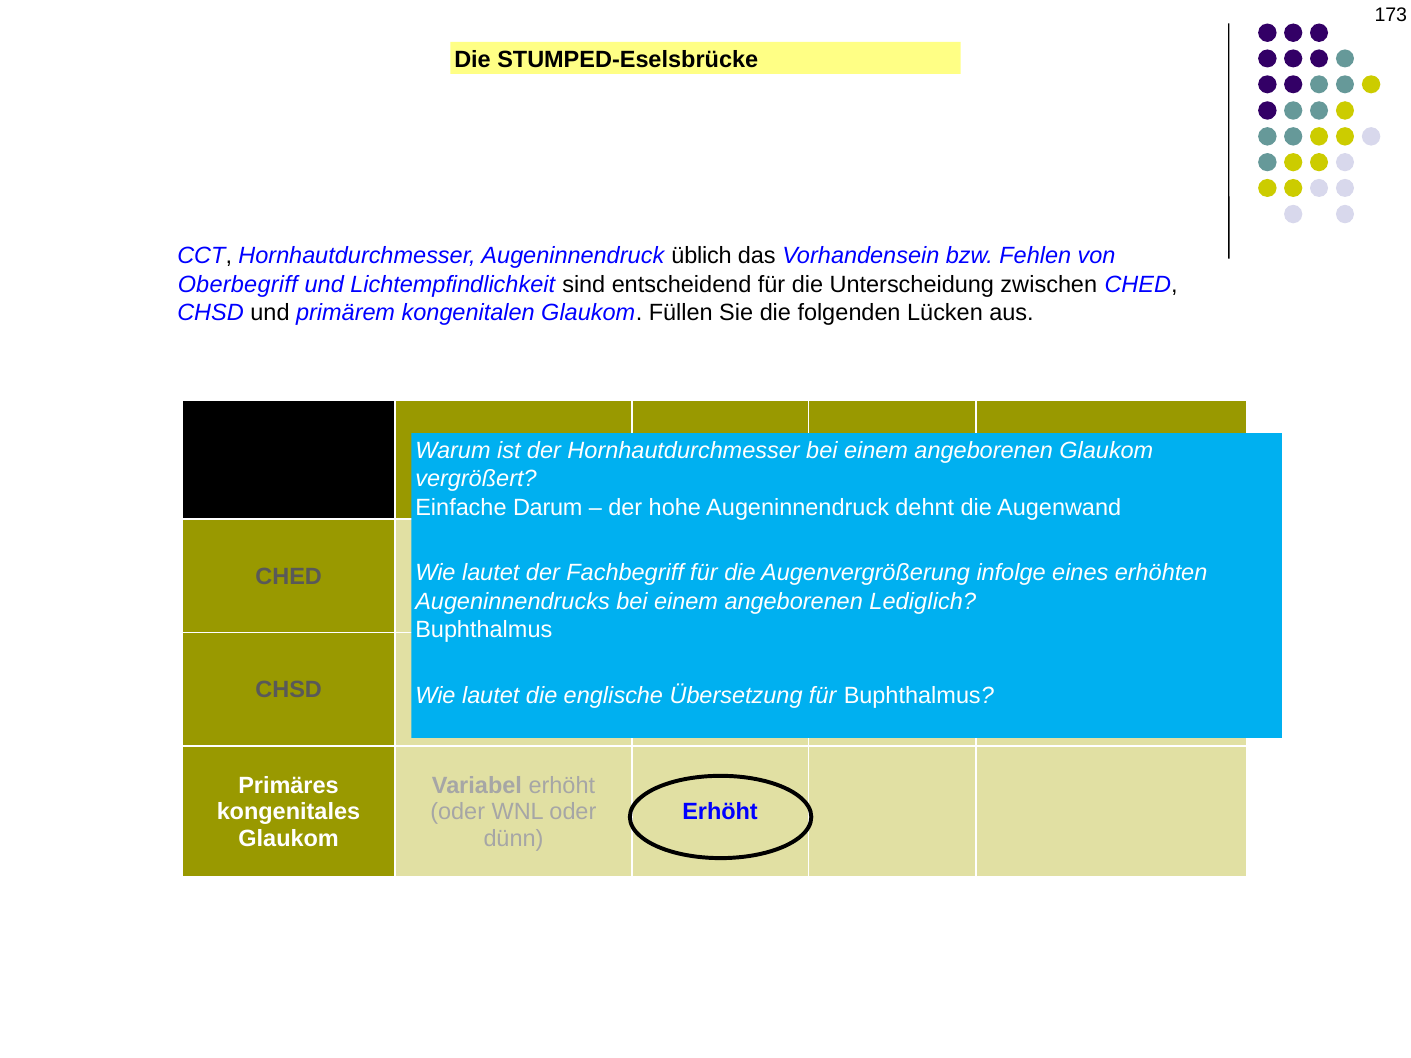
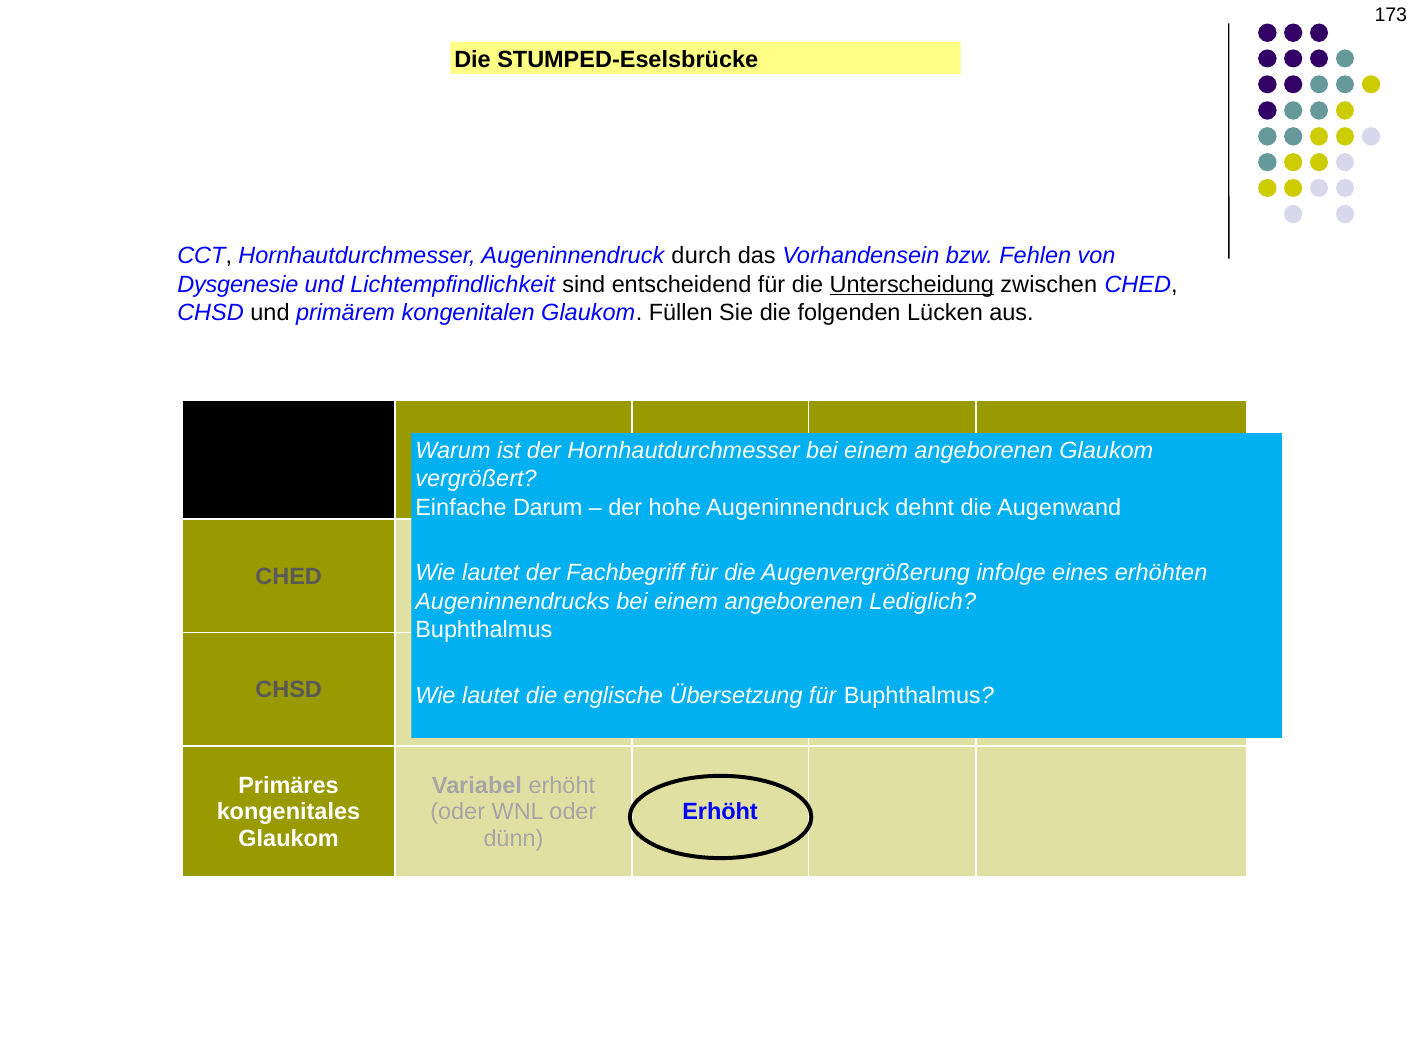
üblich: üblich -> durch (701, 256)
Oberbegriff: Oberbegriff -> Dysgenesie (238, 284)
Unterscheidung underline: none -> present (912, 284)
